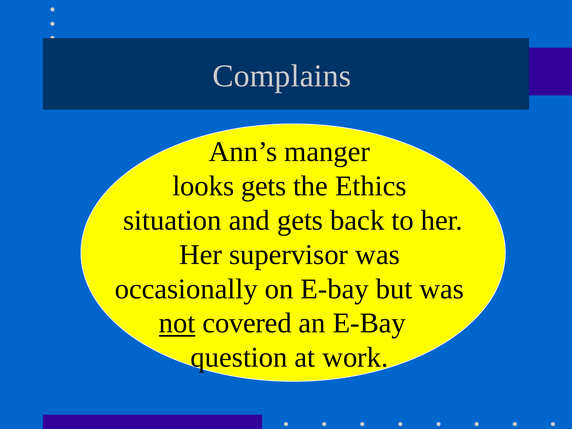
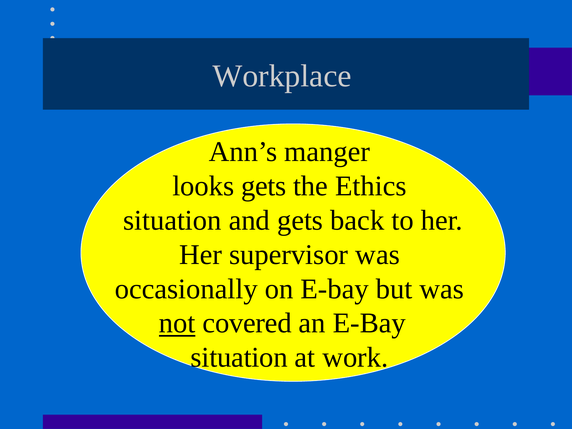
Complains: Complains -> Workplace (282, 76)
question: question -> situation (239, 358)
